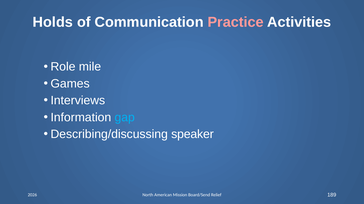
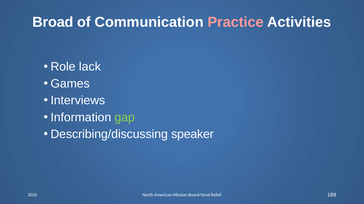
Holds: Holds -> Broad (53, 22)
mile: mile -> lack (90, 67)
gap colour: light blue -> light green (125, 118)
